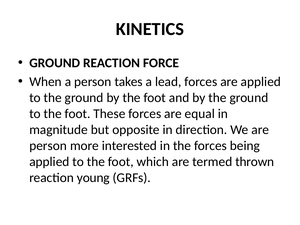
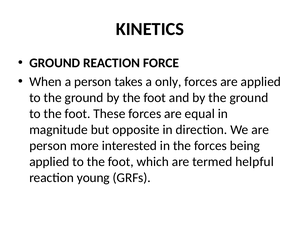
lead: lead -> only (168, 82)
thrown: thrown -> helpful (255, 162)
